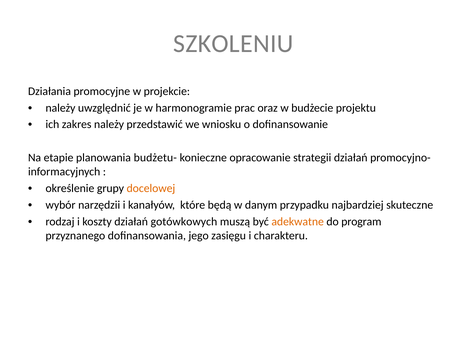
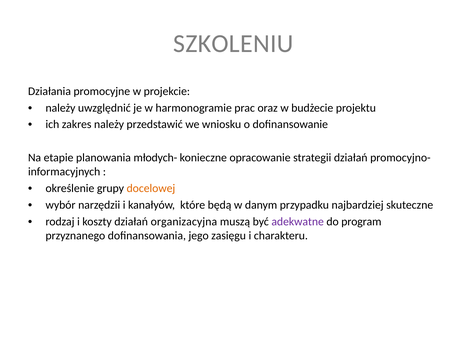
budżetu-: budżetu- -> młodych- (155, 158)
gotówkowych: gotówkowych -> organizacyjna (184, 222)
adekwatne colour: orange -> purple (298, 222)
